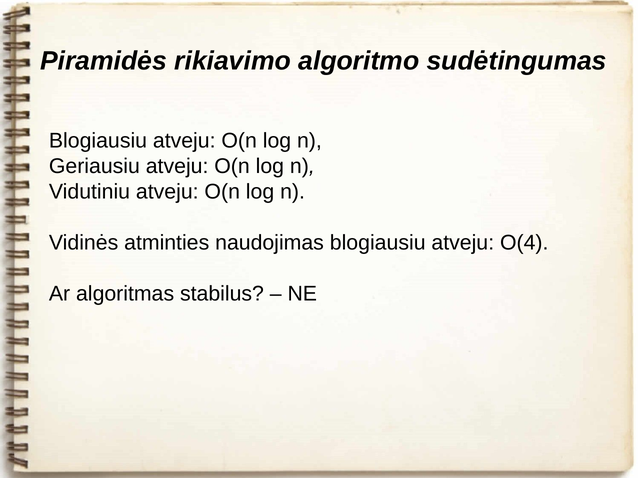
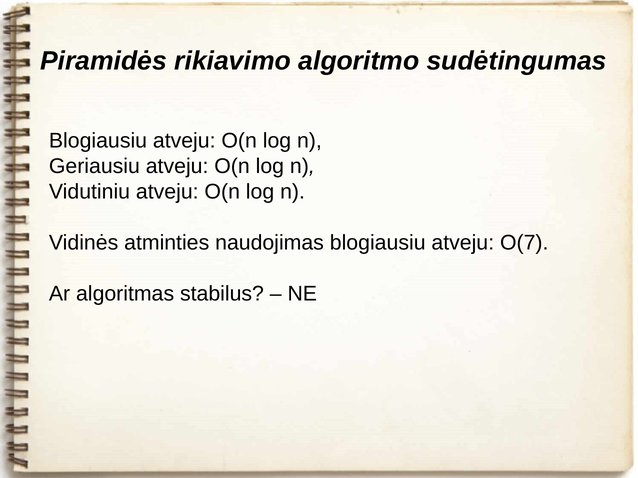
O(4: O(4 -> O(7 (524, 243)
